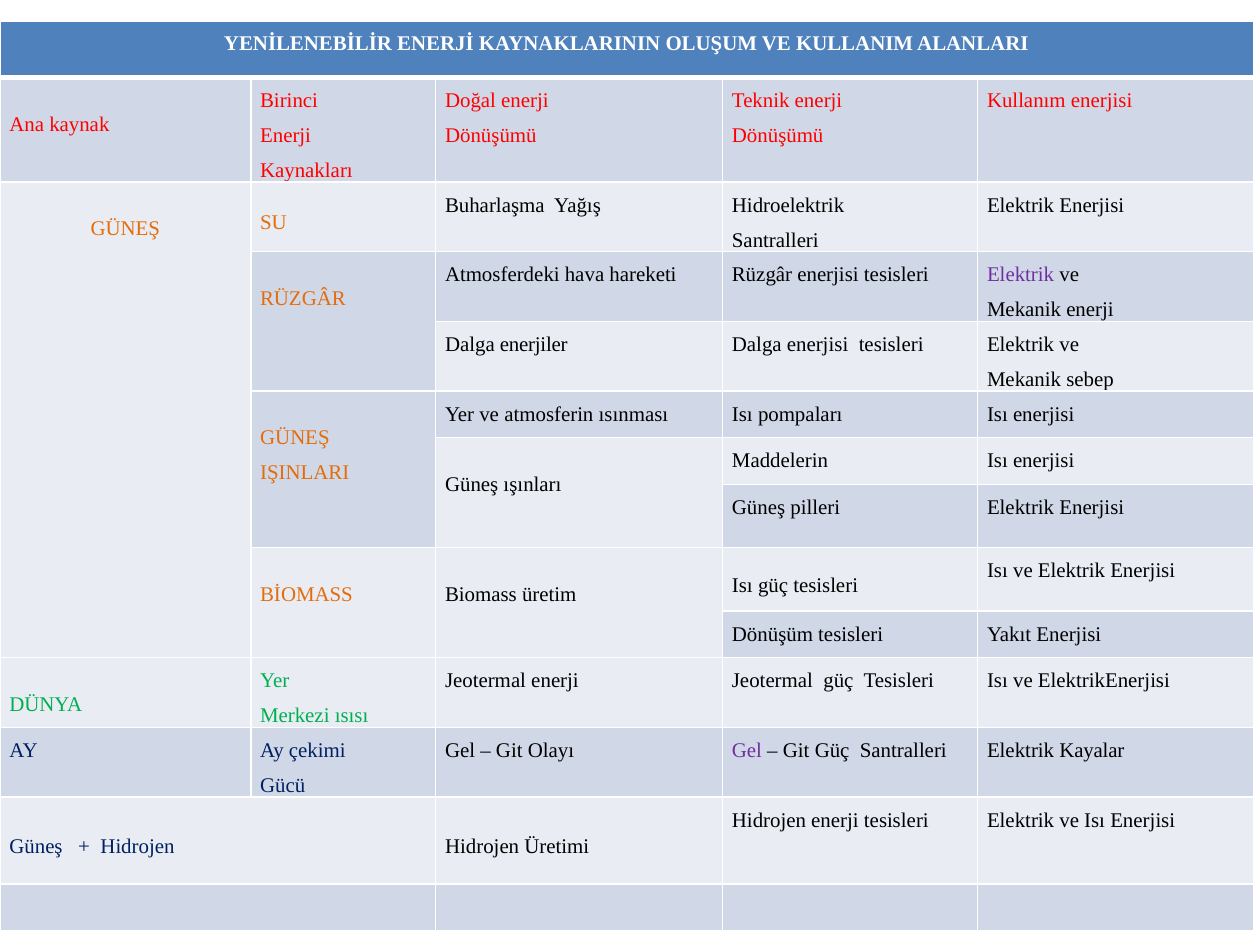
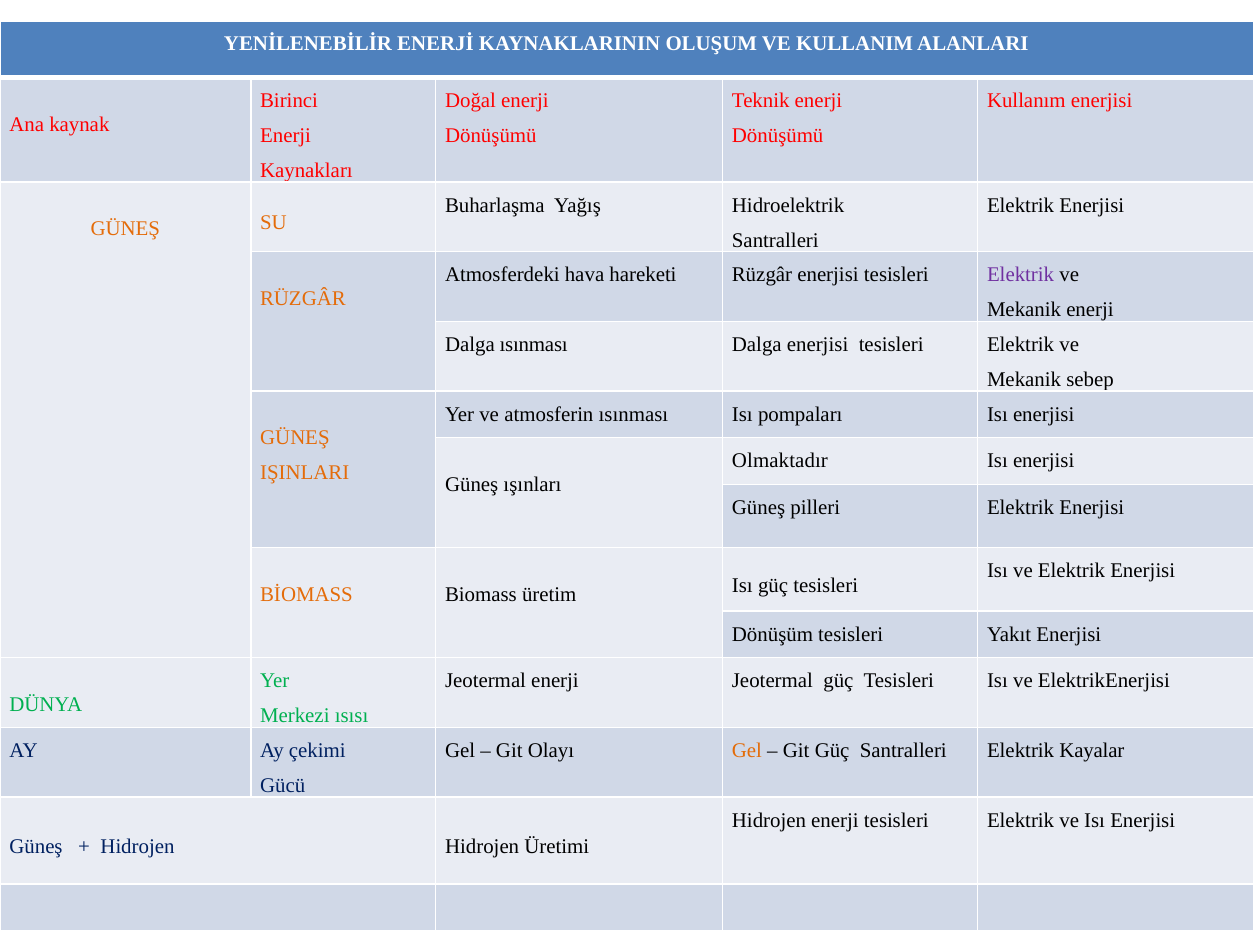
Dalga enerjiler: enerjiler -> ısınması (534, 345)
Maddelerin: Maddelerin -> Olmaktadır (780, 461)
Gel colour: purple -> orange (747, 751)
